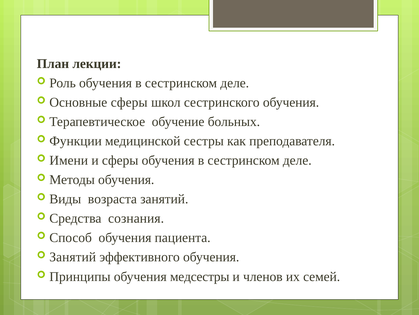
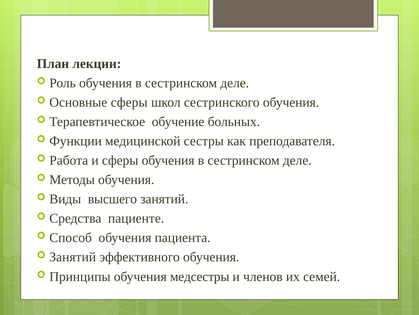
Имени: Имени -> Работа (69, 160)
возраста: возраста -> высшего (112, 199)
сознания: сознания -> пациенте (136, 218)
